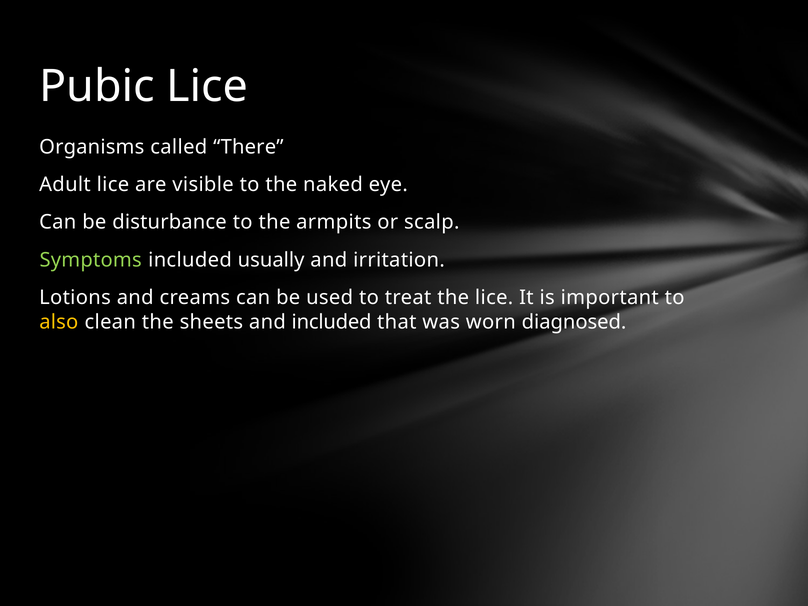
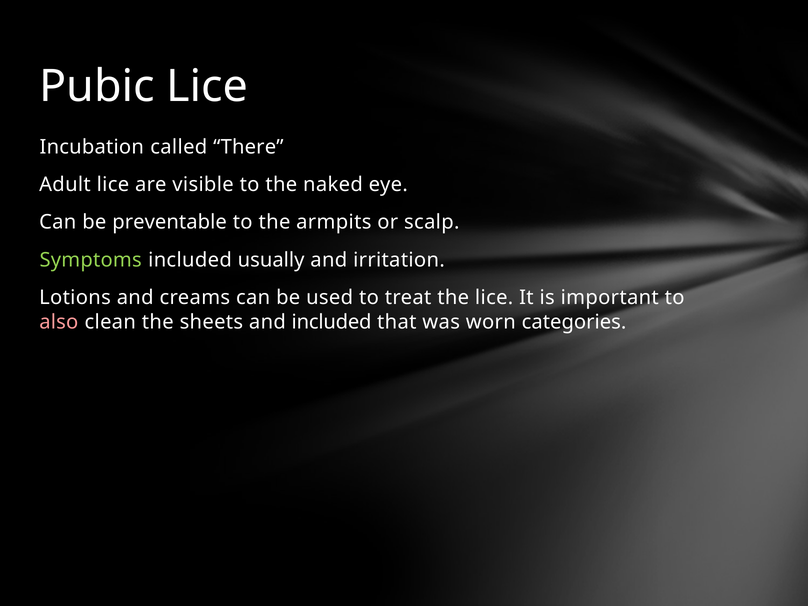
Organisms: Organisms -> Incubation (92, 147)
disturbance: disturbance -> preventable (170, 222)
also colour: yellow -> pink (59, 322)
diagnosed: diagnosed -> categories (574, 322)
